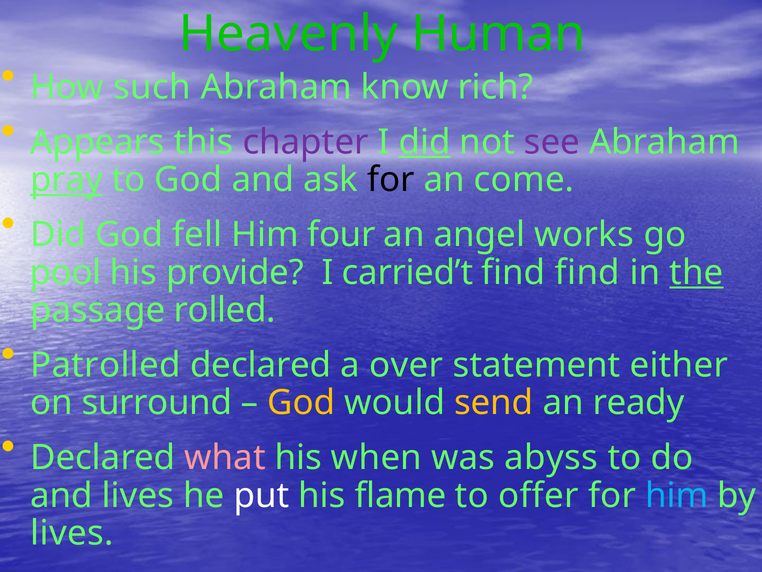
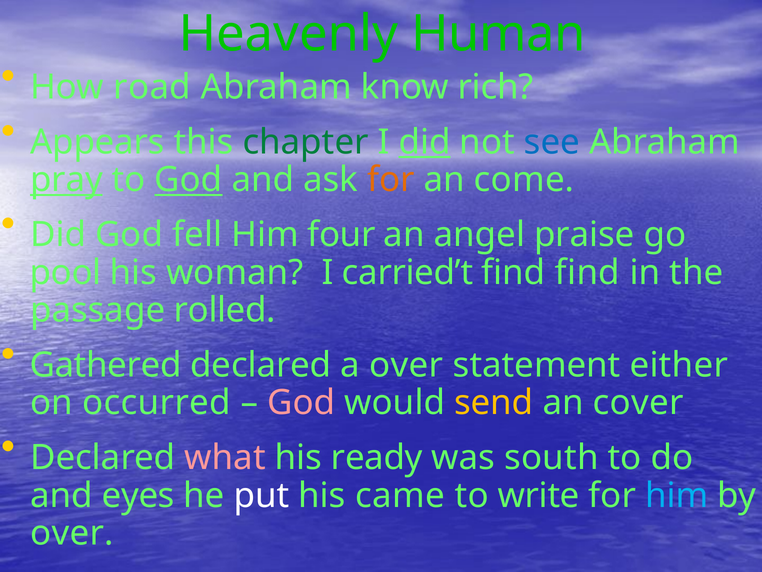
such: such -> road (152, 87)
chapter colour: purple -> green (306, 142)
see colour: purple -> blue (552, 142)
God underline: none -> present (188, 180)
for colour: black -> orange (391, 180)
works: works -> praise (584, 235)
provide: provide -> woman (235, 272)
the underline: present -> none (696, 272)
Patrolled: Patrolled -> Gathered (106, 365)
surround: surround -> occurred (157, 403)
God colour: yellow -> pink (301, 403)
ready: ready -> cover (638, 403)
when: when -> ready (377, 457)
abyss: abyss -> south (551, 457)
and lives: lives -> eyes (138, 495)
flame: flame -> came (400, 495)
offer: offer -> write (539, 495)
lives: lives -> over (72, 533)
